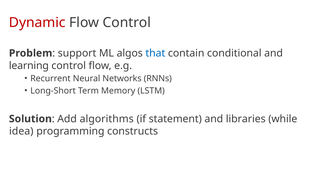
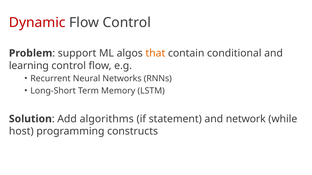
that colour: blue -> orange (155, 53)
libraries: libraries -> network (246, 119)
idea: idea -> host (21, 132)
